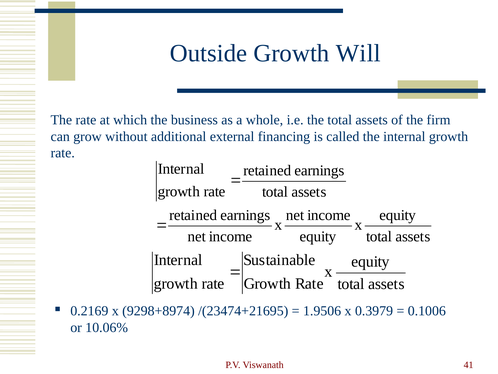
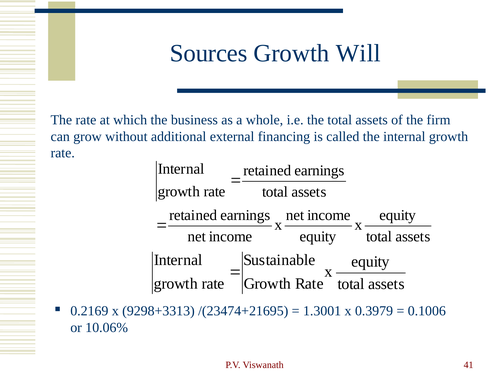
Outside: Outside -> Sources (209, 53)
9298+8974: 9298+8974 -> 9298+3313 (158, 311)
1.9506: 1.9506 -> 1.3001 (322, 311)
